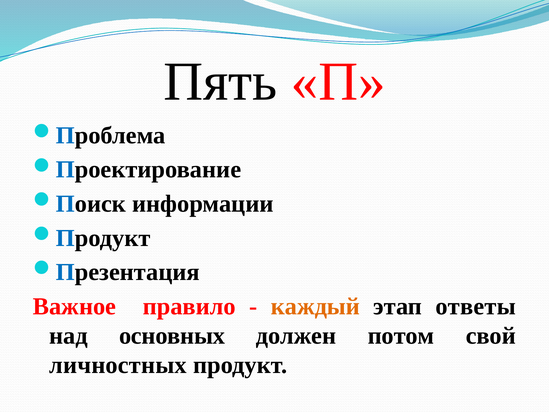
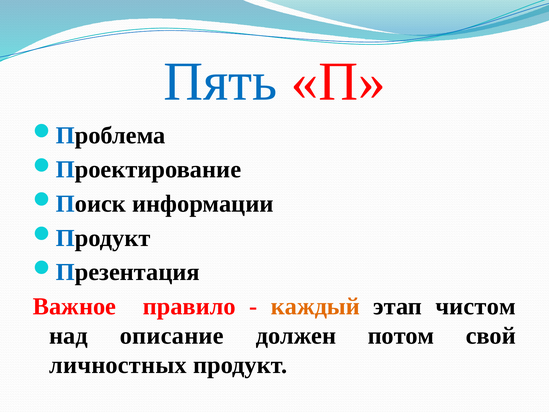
Пять colour: black -> blue (220, 82)
ответы: ответы -> чистом (476, 306)
основных: основных -> описание (172, 336)
